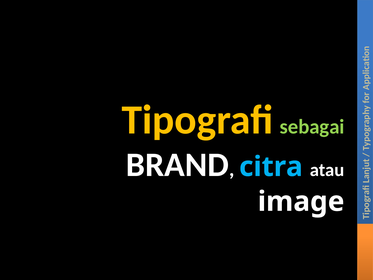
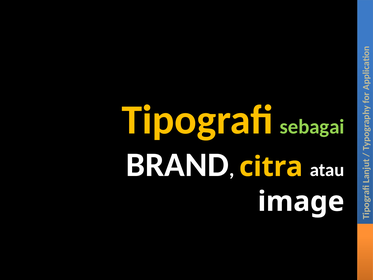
citra colour: light blue -> yellow (271, 167)
